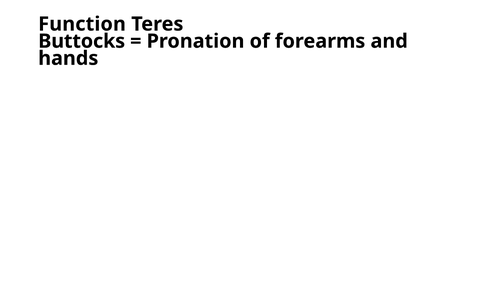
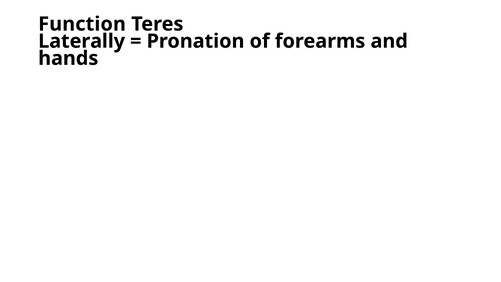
Buttocks: Buttocks -> Laterally (82, 41)
